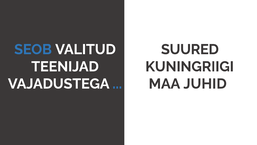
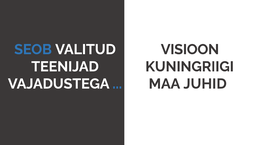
SUURED: SUURED -> VISIOON (190, 49)
